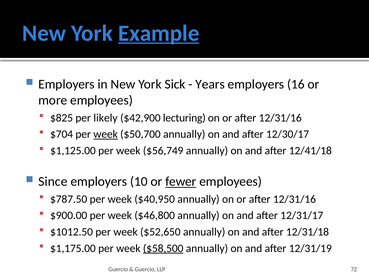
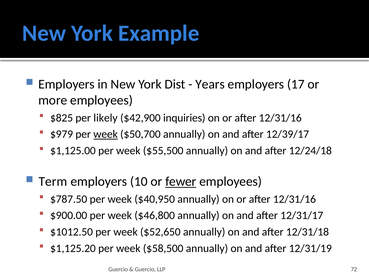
Example underline: present -> none (159, 33)
Sick: Sick -> Dist (175, 84)
16: 16 -> 17 (296, 84)
lecturing: lecturing -> inquiries (184, 118)
$704: $704 -> $979 (62, 134)
12/30/17: 12/30/17 -> 12/39/17 (288, 134)
$56,749: $56,749 -> $55,500 (163, 151)
12/41/18: 12/41/18 -> 12/24/18 (310, 151)
Since: Since -> Term (53, 181)
$1,175.00: $1,175.00 -> $1,125.20 (73, 248)
$58,500 underline: present -> none (163, 248)
